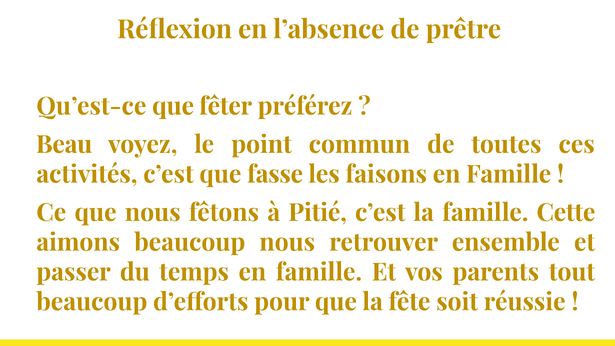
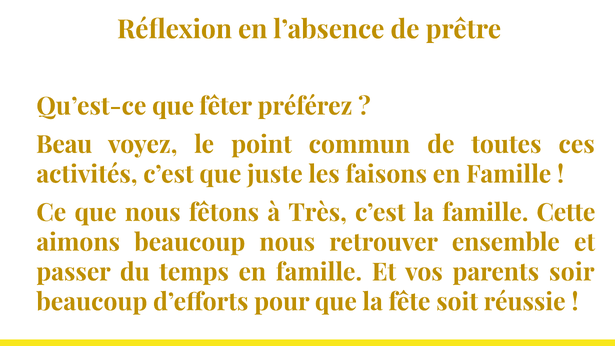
fasse: fasse -> juste (275, 174)
Pitié: Pitié -> Très (318, 213)
tout: tout -> soir (572, 272)
